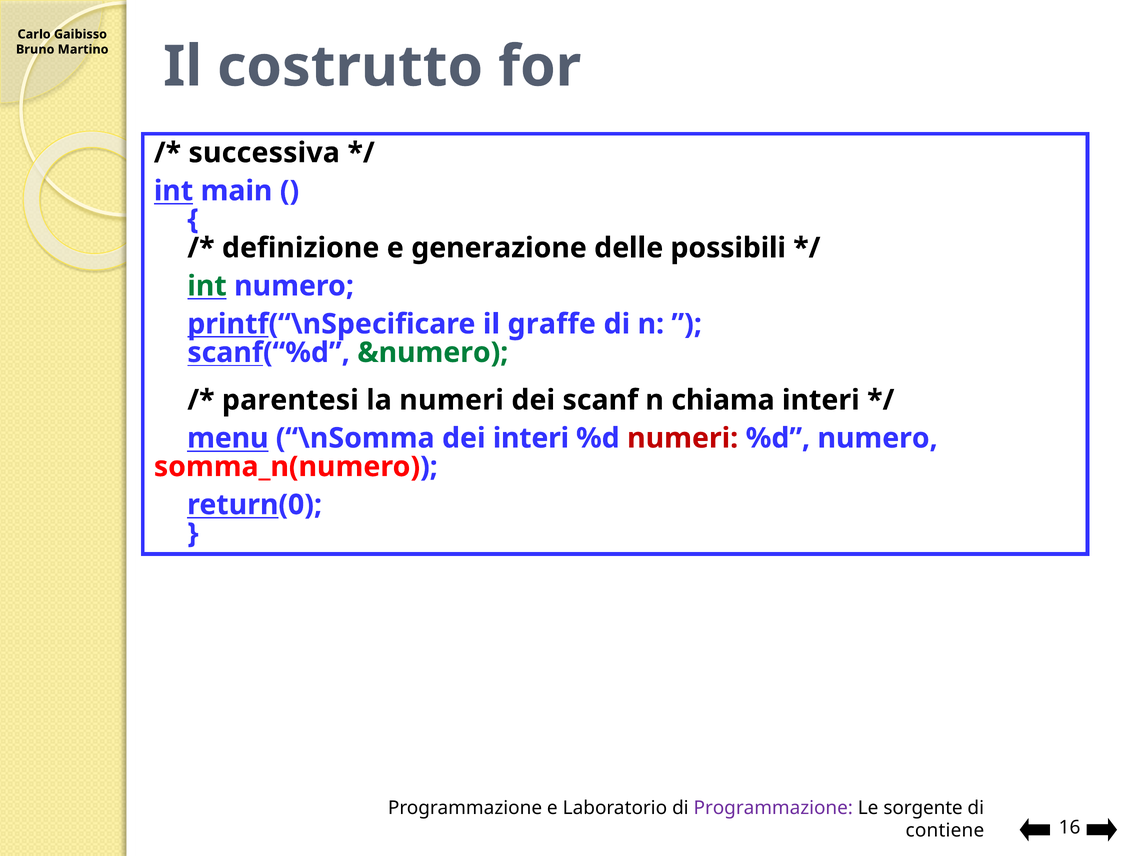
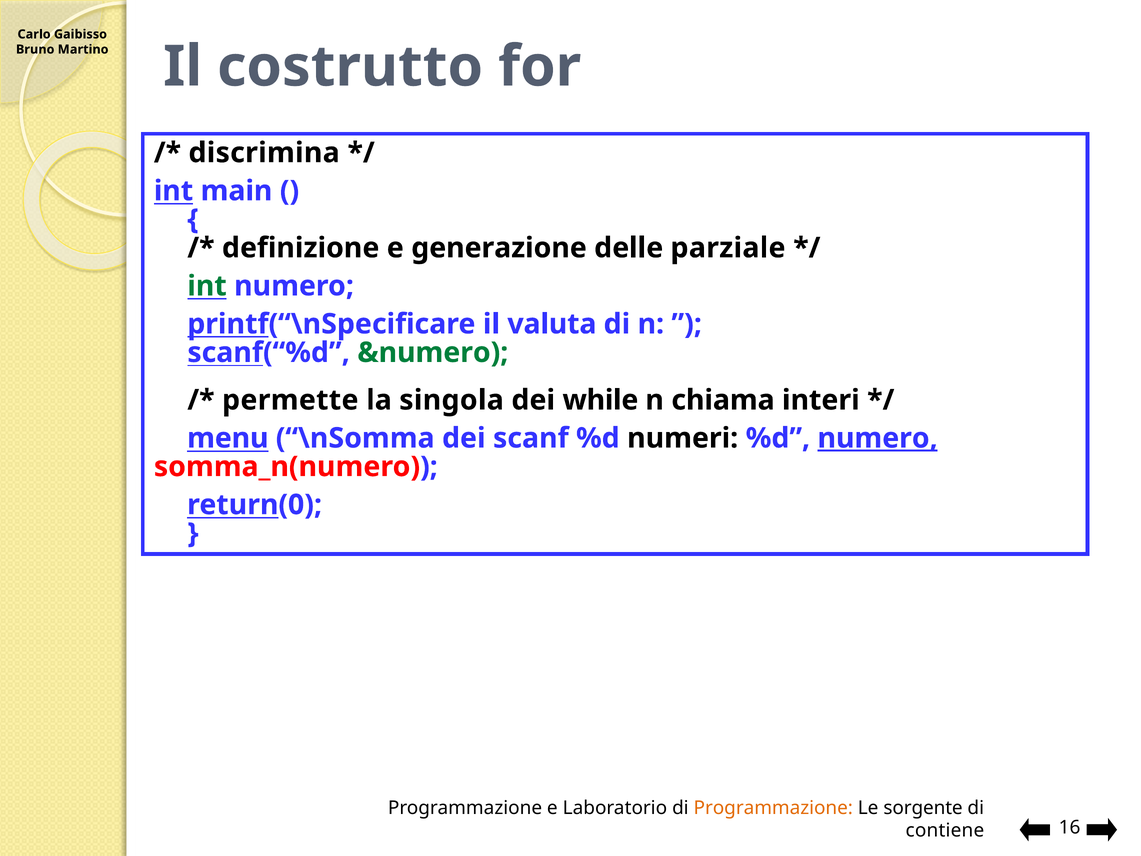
successiva: successiva -> discrimina (264, 153)
possibili: possibili -> parziale (728, 248)
graffe: graffe -> valuta (552, 324)
parentesi: parentesi -> permette (290, 400)
la numeri: numeri -> singola (452, 400)
scanf: scanf -> while (600, 400)
dei interi: interi -> scanf (531, 438)
numeri colour: red -> black (683, 438)
numero underline: none -> present (878, 438)
Programmazione colour: purple -> orange (773, 808)
